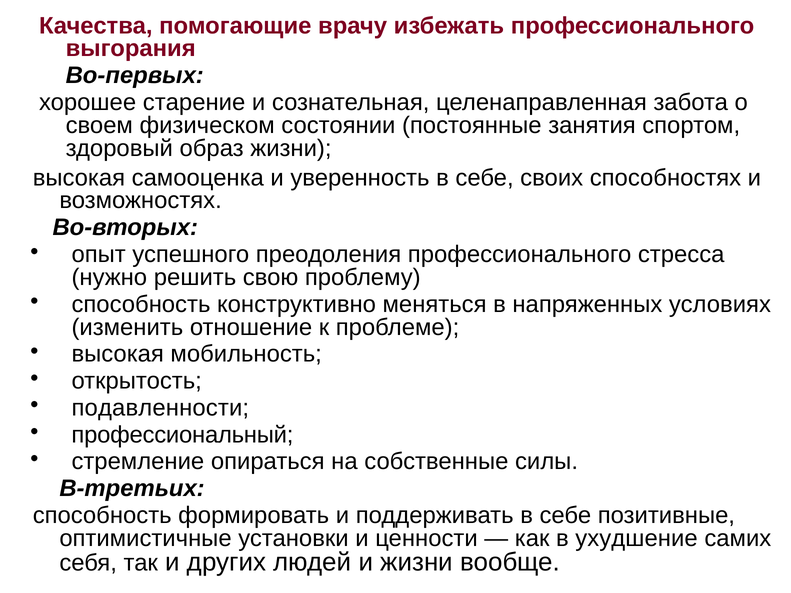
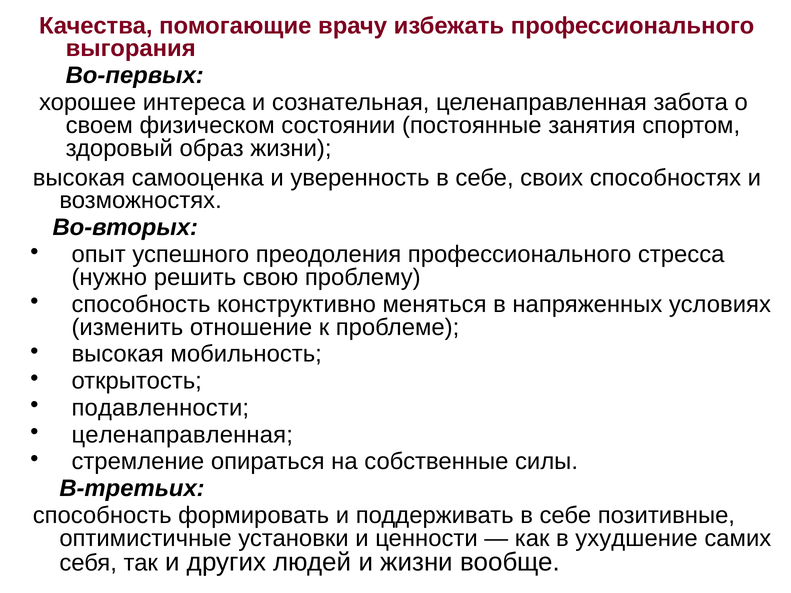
старение: старение -> интереса (194, 102)
профессиональный: профессиональный -> целенаправленная (182, 435)
